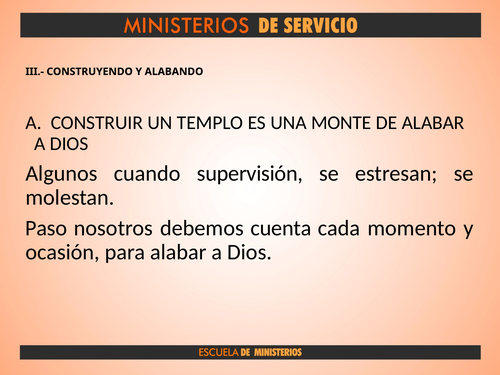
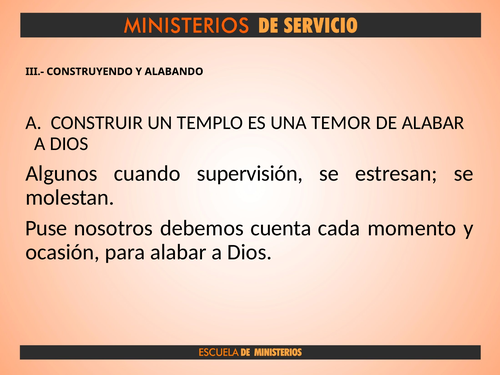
MONTE: MONTE -> TEMOR (341, 123)
Paso: Paso -> Puse (46, 228)
